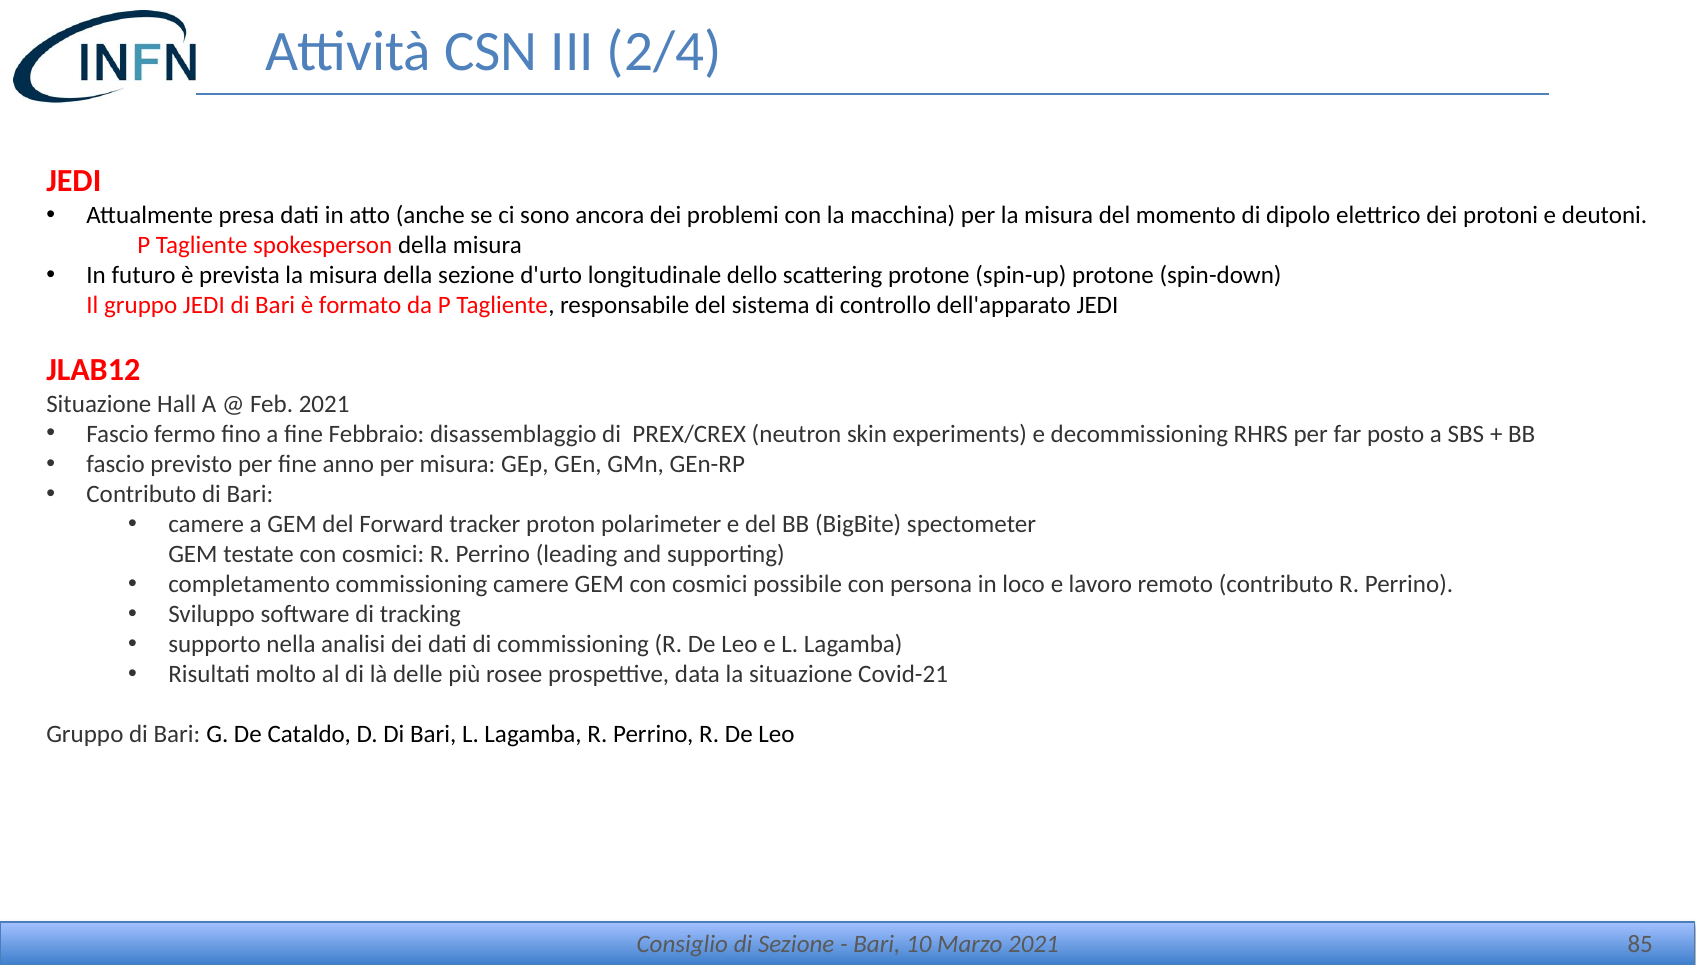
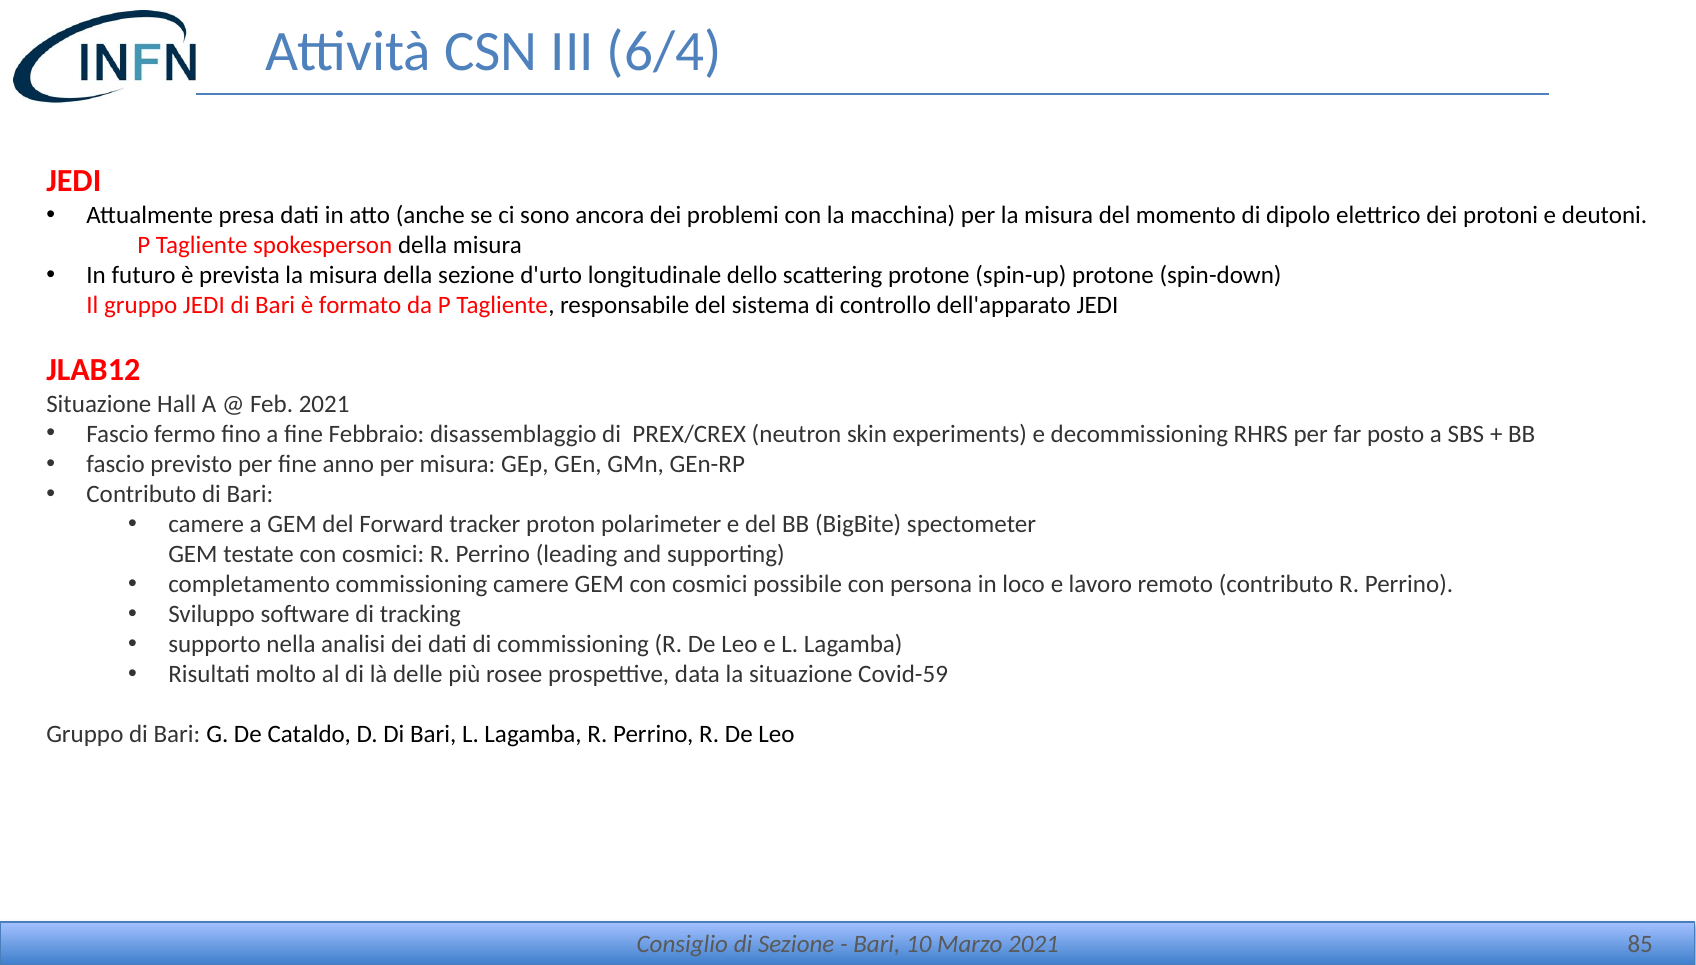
2/4: 2/4 -> 6/4 (664, 51)
Covid-21: Covid-21 -> Covid-59 (903, 674)
